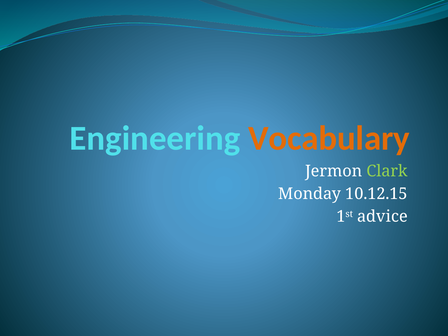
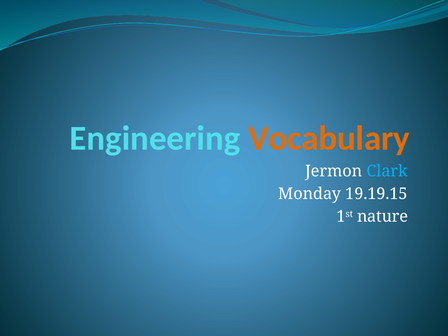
Clark colour: light green -> light blue (387, 171)
10.12.15: 10.12.15 -> 19.19.15 (376, 194)
advice: advice -> nature (383, 217)
